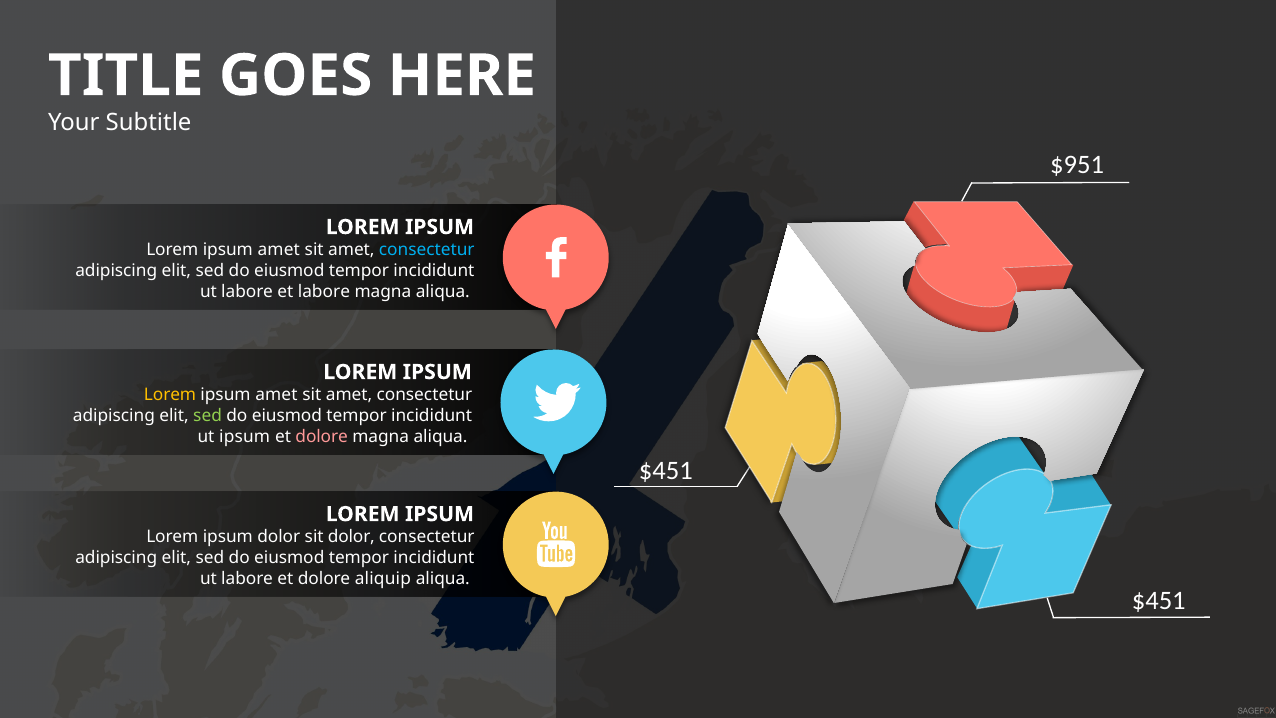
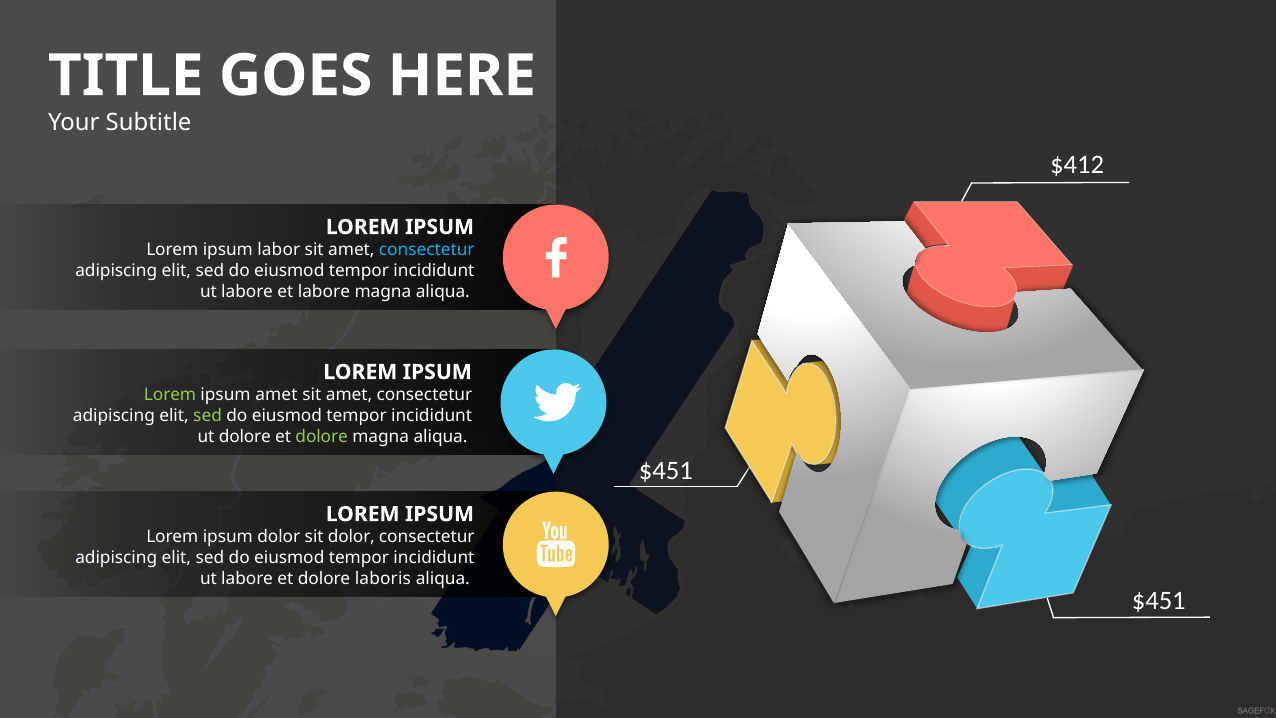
$951: $951 -> $412 (1077, 164)
amet: amet -> labor (279, 250)
Lorem colour: yellow -> light green (170, 395)
ut ipsum: ipsum -> dolore (245, 436)
dolore colour: pink -> light green (322, 436)
aliquip: aliquip -> laboris (383, 578)
